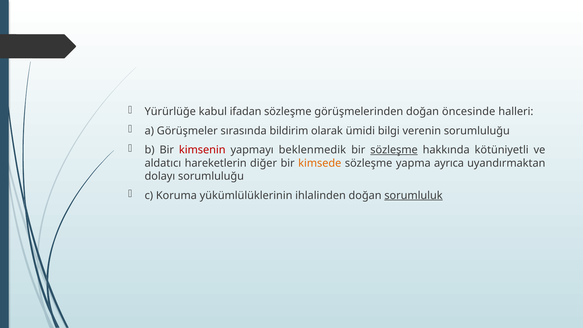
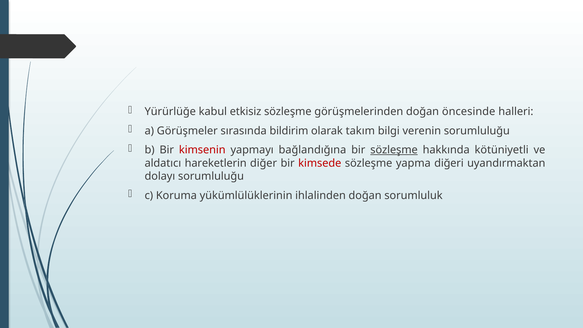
ifadan: ifadan -> etkisiz (246, 112)
ümidi: ümidi -> takım (360, 131)
beklenmedik: beklenmedik -> bağlandığına (312, 150)
kimsede colour: orange -> red (320, 163)
ayrıca: ayrıca -> diğeri (449, 163)
sorumluluk underline: present -> none (413, 195)
